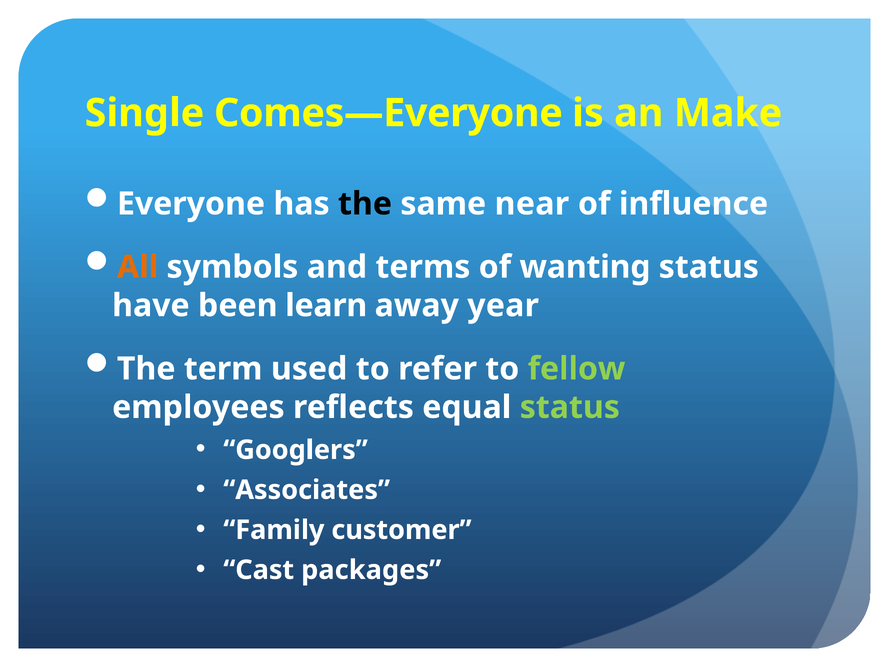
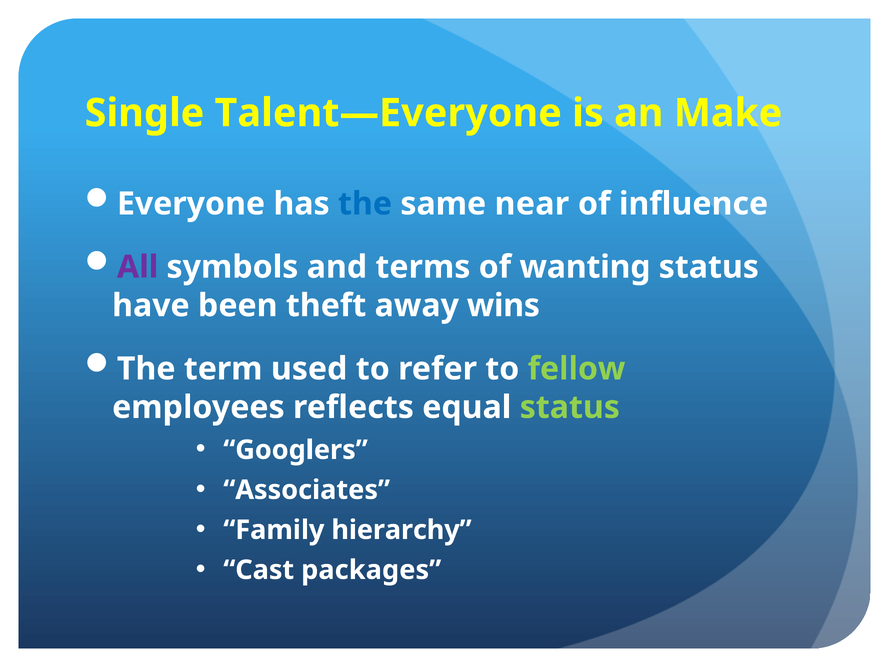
Comes—Everyone: Comes—Everyone -> Talent—Everyone (388, 113)
the colour: black -> blue (365, 204)
All colour: orange -> purple (138, 267)
learn: learn -> theft (326, 305)
year: year -> wins (503, 305)
customer: customer -> hierarchy (402, 530)
